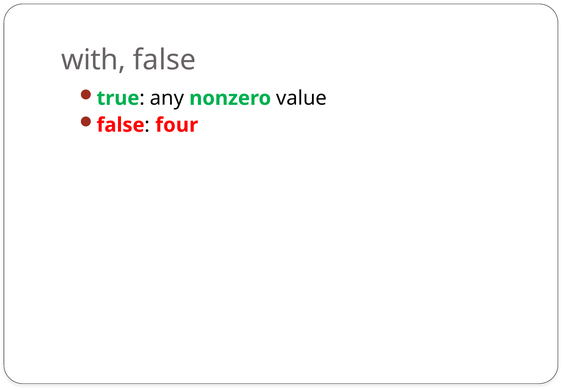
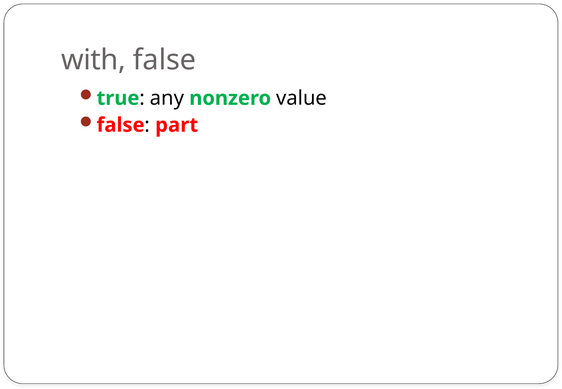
four: four -> part (177, 125)
